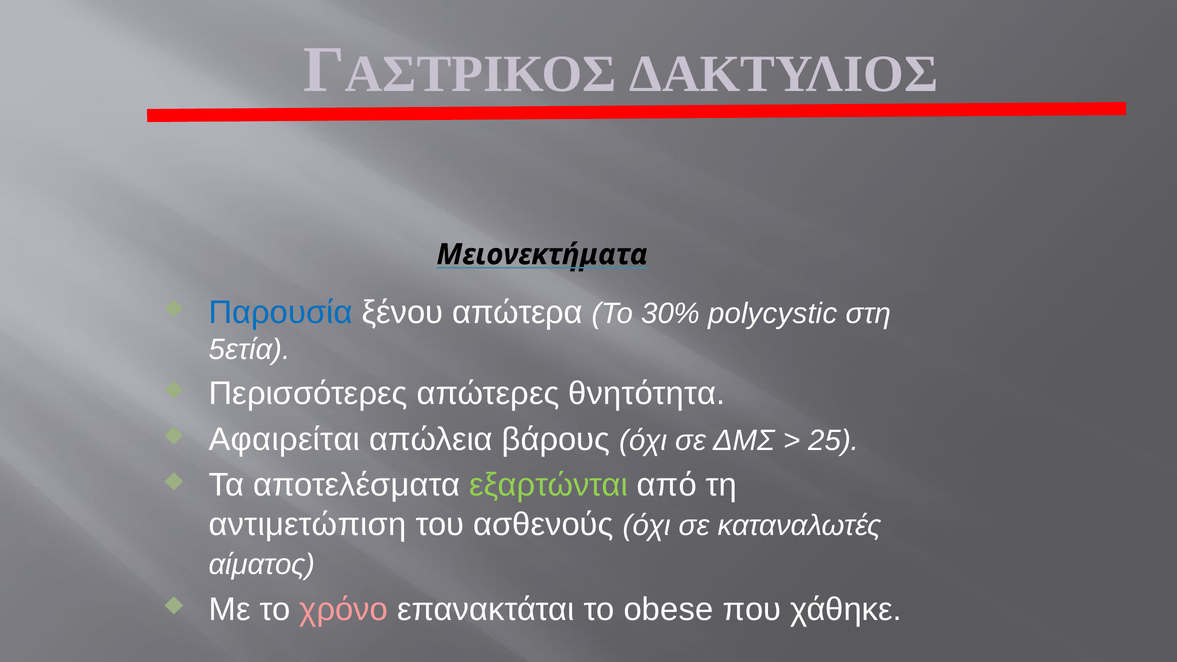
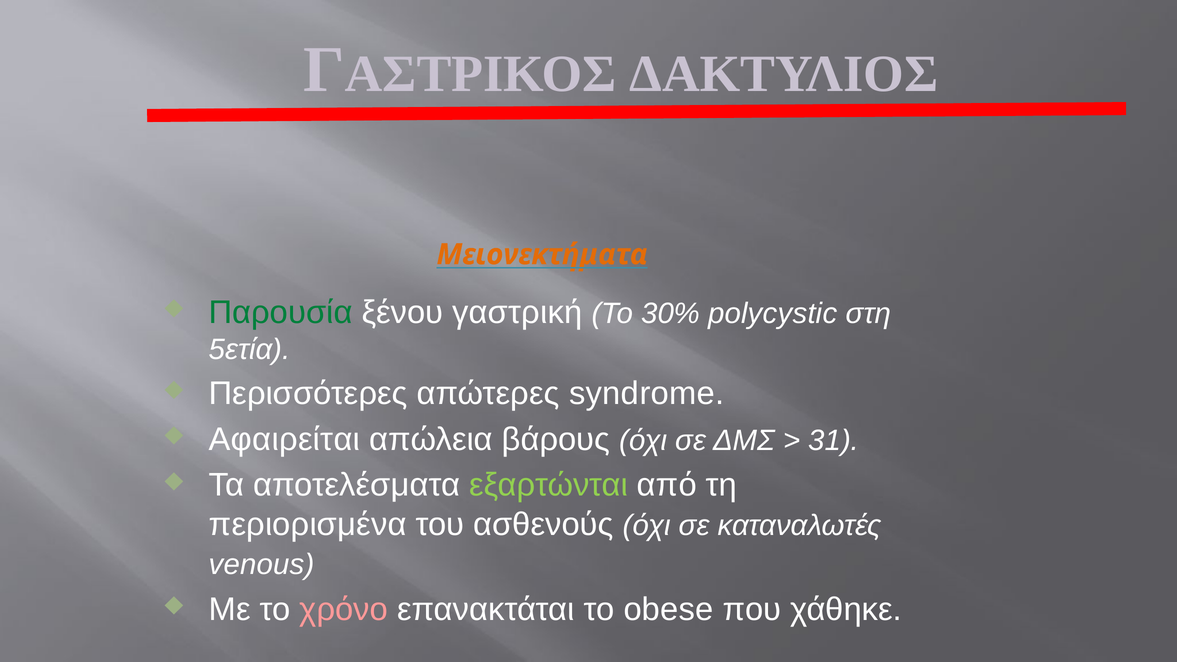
Μειονεκτήματα colour: black -> orange (542, 255)
Παρουσία colour: blue -> green (281, 313)
απώτερα: απώτερα -> γαστρική (517, 313)
θνητότητα: θνητότητα -> syndrome (647, 394)
25: 25 -> 31 (834, 440)
αντιμετώπιση: αντιμετώπιση -> περιορισμένα (308, 524)
αίματος: αίματος -> venous (262, 565)
